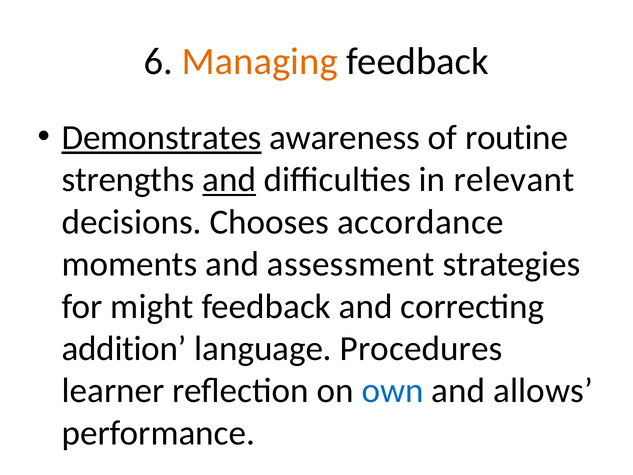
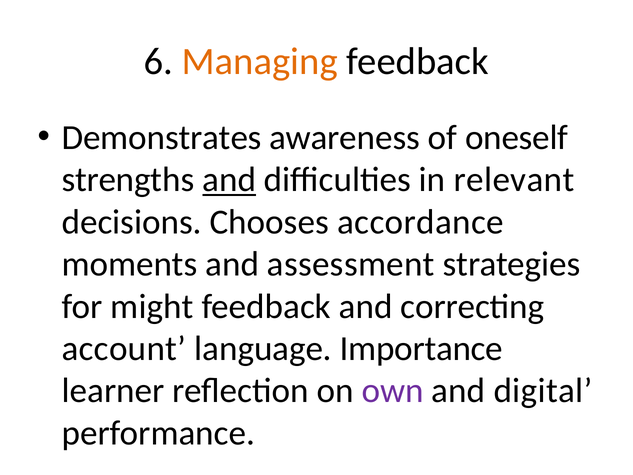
Demonstrates underline: present -> none (162, 137)
routine: routine -> oneself (517, 137)
addition: addition -> account (124, 348)
Procedures: Procedures -> Importance (421, 348)
own colour: blue -> purple (393, 391)
allows: allows -> digital (543, 391)
